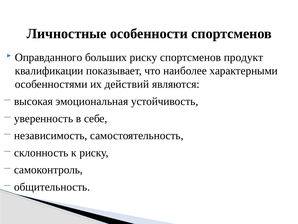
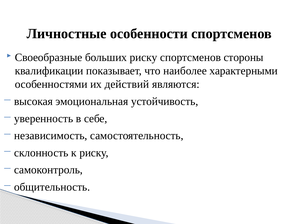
Оправданного: Оправданного -> Своеобразные (49, 57)
продукт: продукт -> стороны (244, 57)
